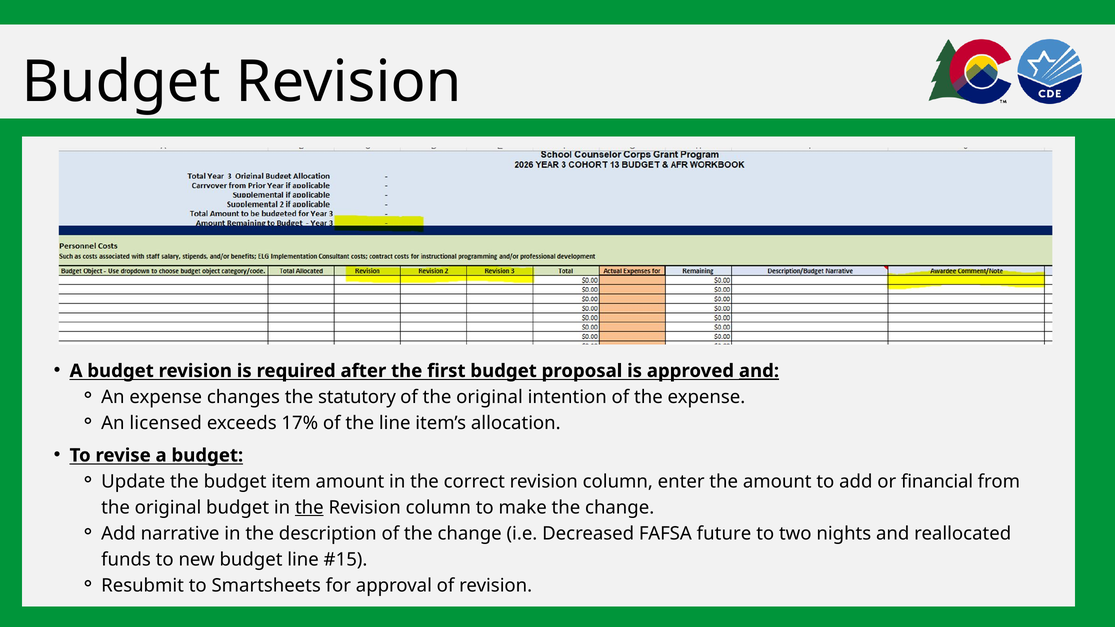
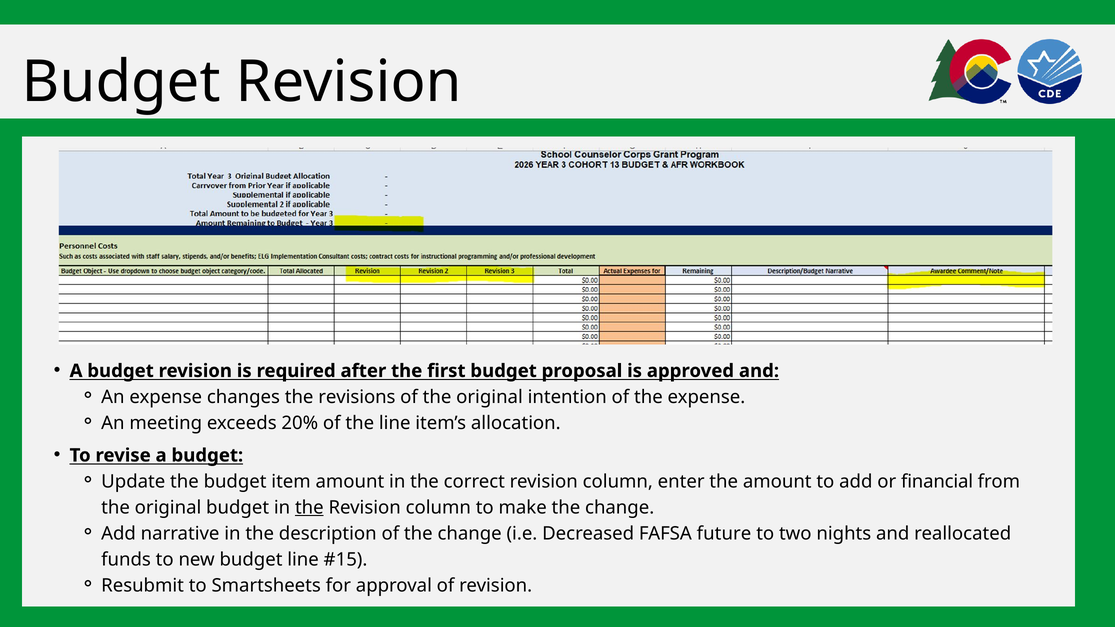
and underline: present -> none (759, 371)
statutory: statutory -> revisions (357, 397)
licensed: licensed -> meeting (166, 423)
17%: 17% -> 20% (300, 423)
